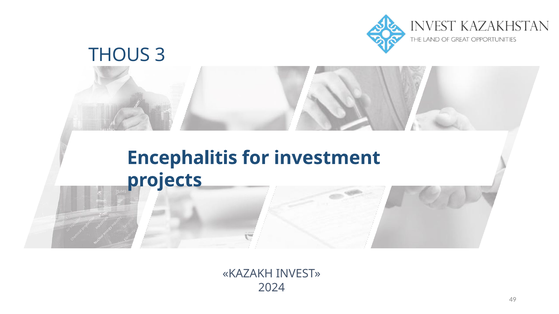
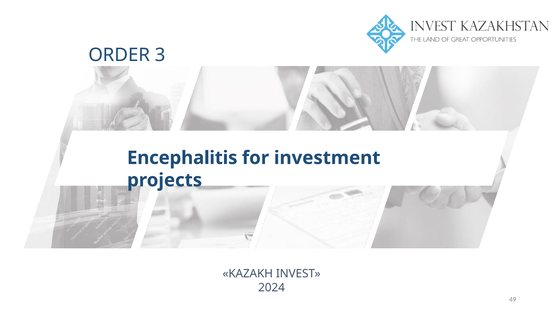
THOUS: THOUS -> ORDER (119, 55)
